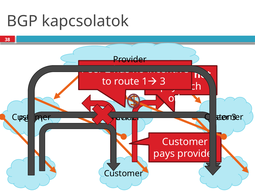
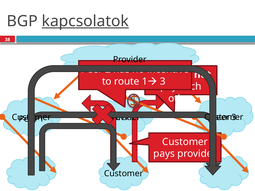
kapcsolatok underline: none -> present (85, 21)
